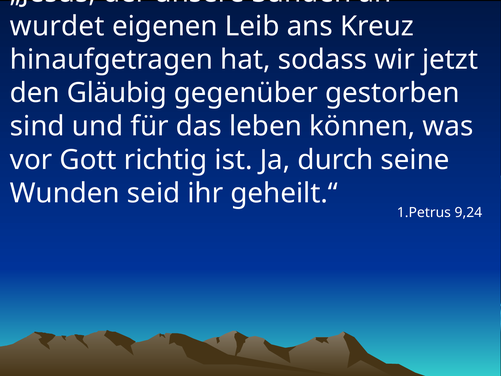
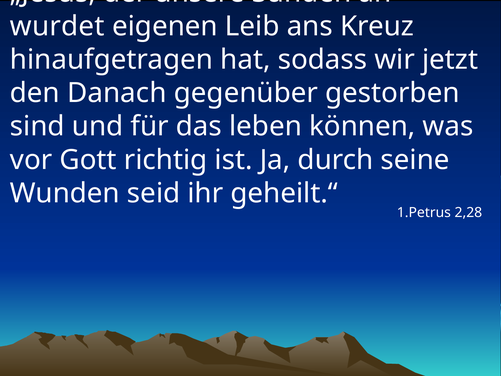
Gläubig: Gläubig -> Danach (117, 93)
9,24: 9,24 -> 2,28 (468, 212)
